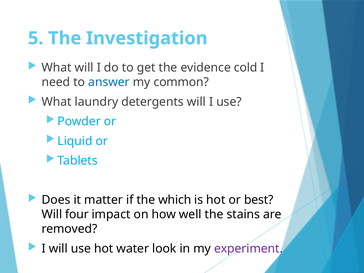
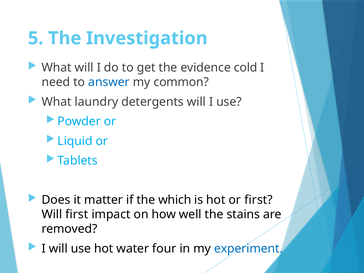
or best: best -> first (259, 200)
Will four: four -> first (77, 214)
look: look -> four (164, 249)
experiment colour: purple -> blue (248, 249)
